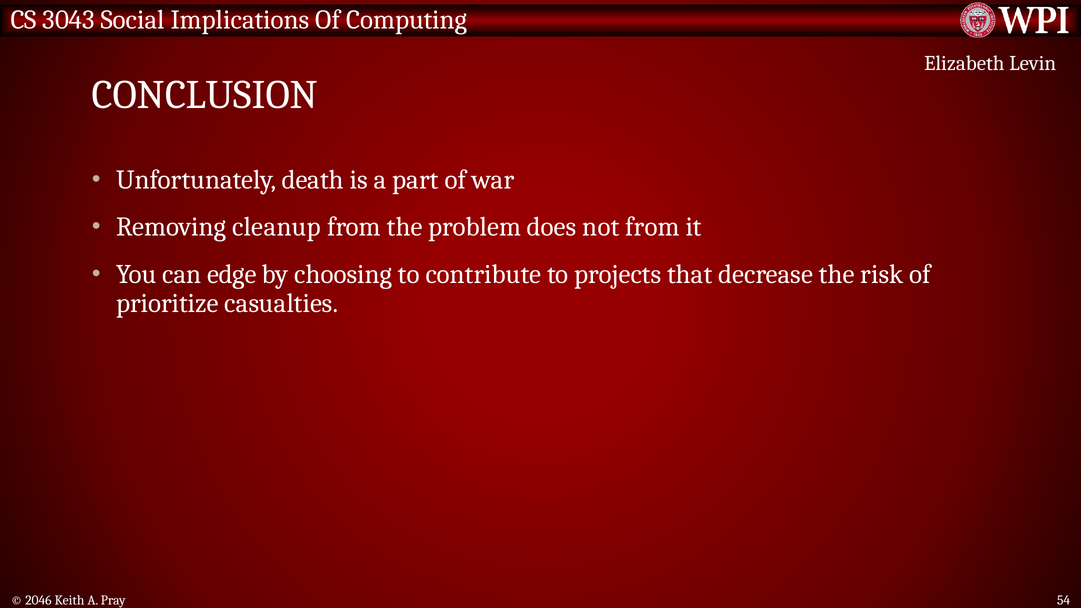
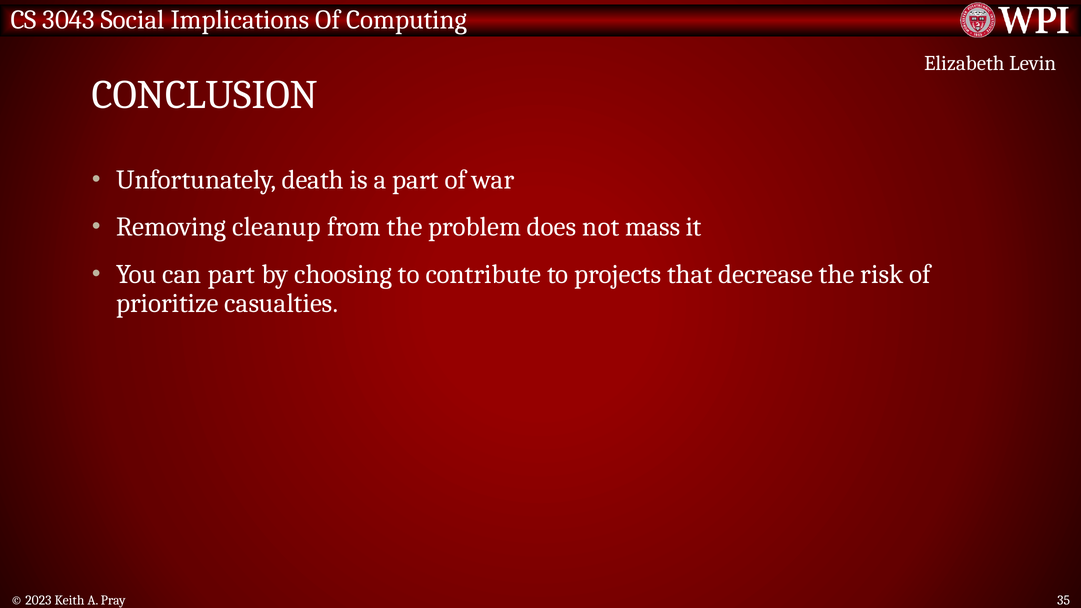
not from: from -> mass (653, 227)
can edge: edge -> part (231, 274)
2046: 2046 -> 2023 (38, 600)
54: 54 -> 35 (1064, 600)
